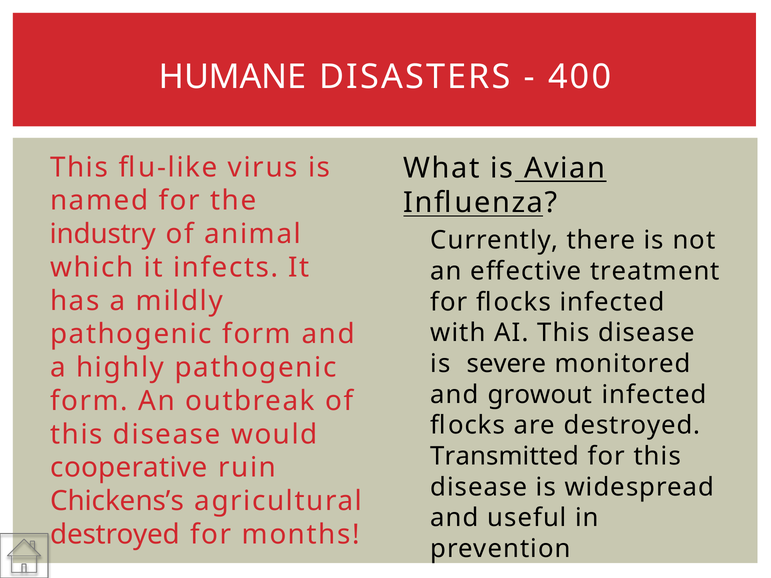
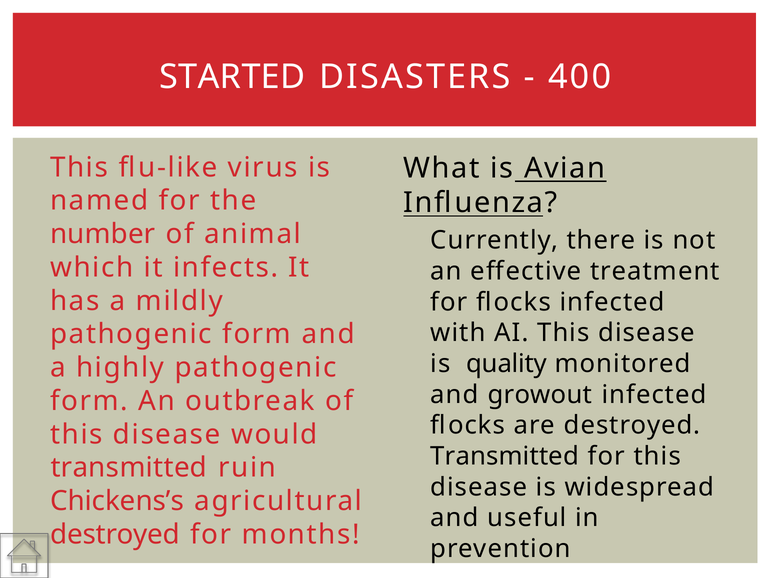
HUMANE: HUMANE -> STARTED (232, 77)
industry: industry -> number (103, 234)
severe: severe -> quality (507, 364)
cooperative: cooperative -> transmitted (129, 468)
